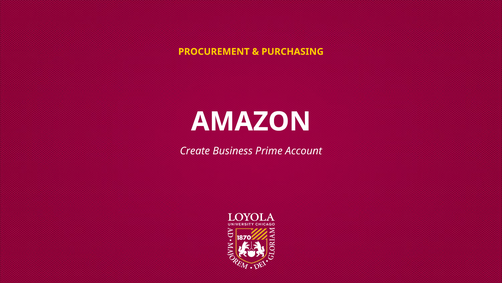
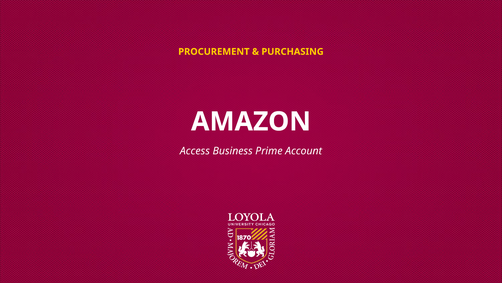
Create: Create -> Access (195, 151)
